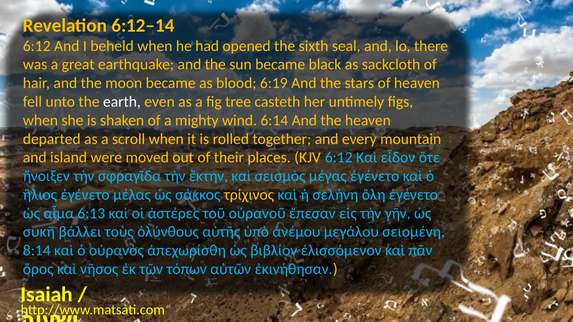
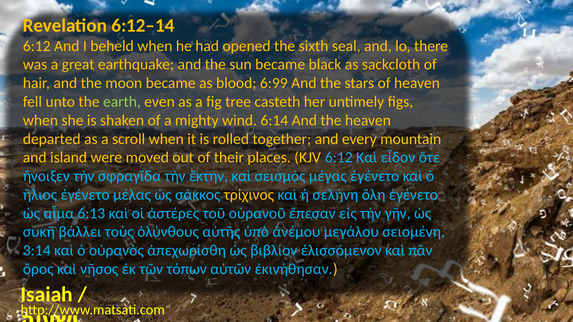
6:19: 6:19 -> 6:99 (274, 83)
earth colour: white -> light green (122, 102)
8:14: 8:14 -> 3:14 (37, 251)
